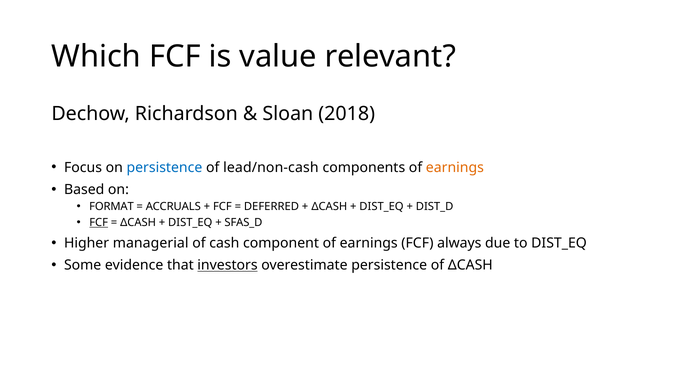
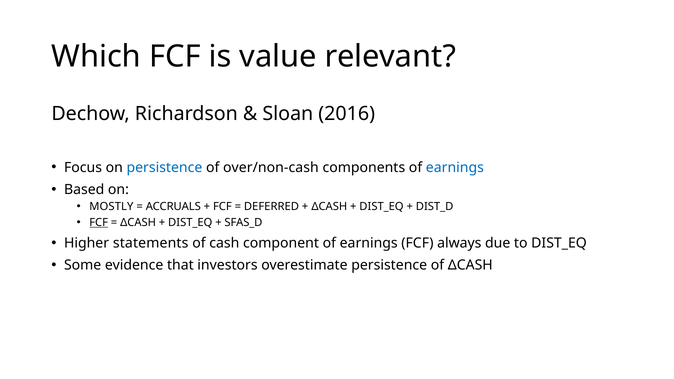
2018: 2018 -> 2016 (347, 114)
lead/non-cash: lead/non-cash -> over/non-cash (271, 167)
earnings colour: orange -> blue (455, 167)
FORMAT: FORMAT -> MOSTLY (111, 207)
managerial: managerial -> statements (151, 243)
investors underline: present -> none (228, 265)
